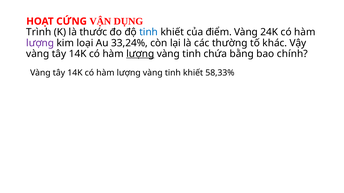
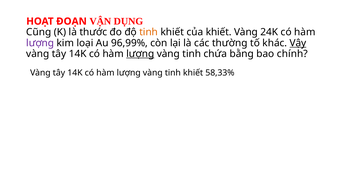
CỨNG: CỨNG -> ĐOẠN (71, 21)
Trình: Trình -> Cũng (39, 32)
tinh colour: blue -> orange (149, 32)
của điểm: điểm -> khiết (219, 32)
33,24%: 33,24% -> 96,99% (129, 43)
Vậy underline: none -> present (298, 43)
